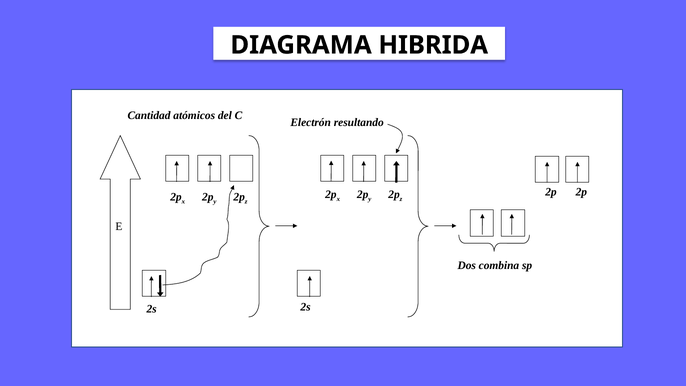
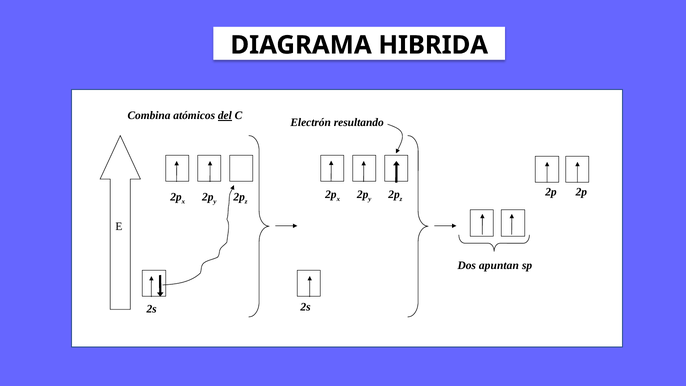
Cantidad: Cantidad -> Combina (149, 116)
del underline: none -> present (225, 116)
combina: combina -> apuntan (499, 265)
